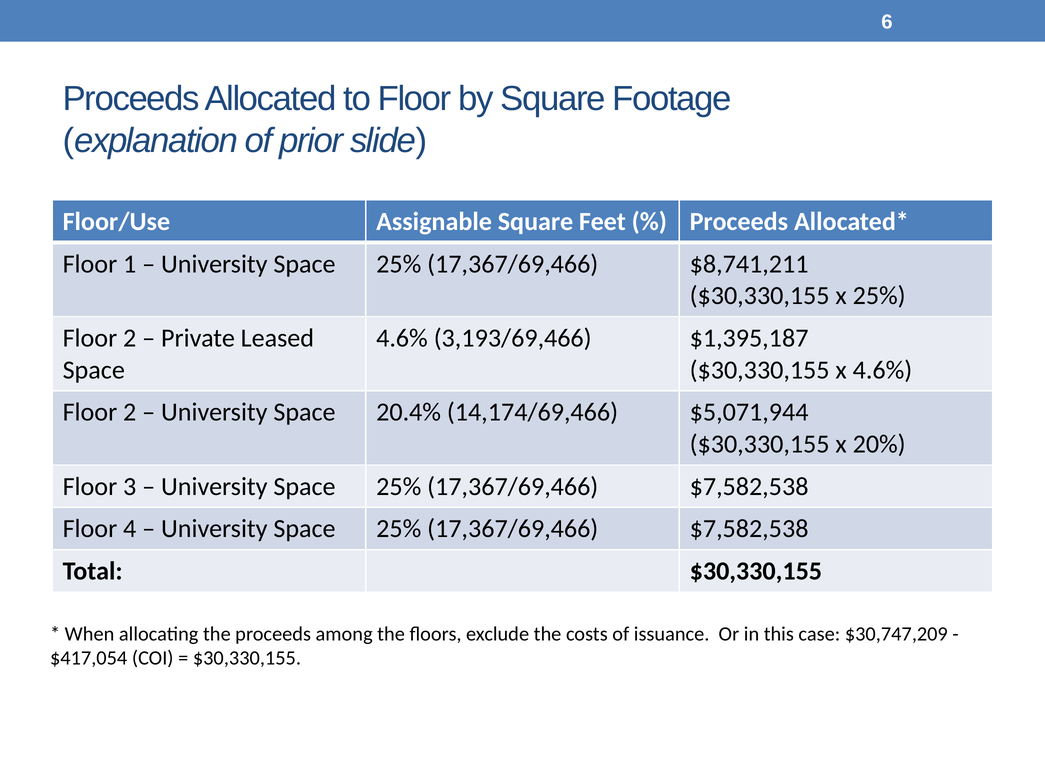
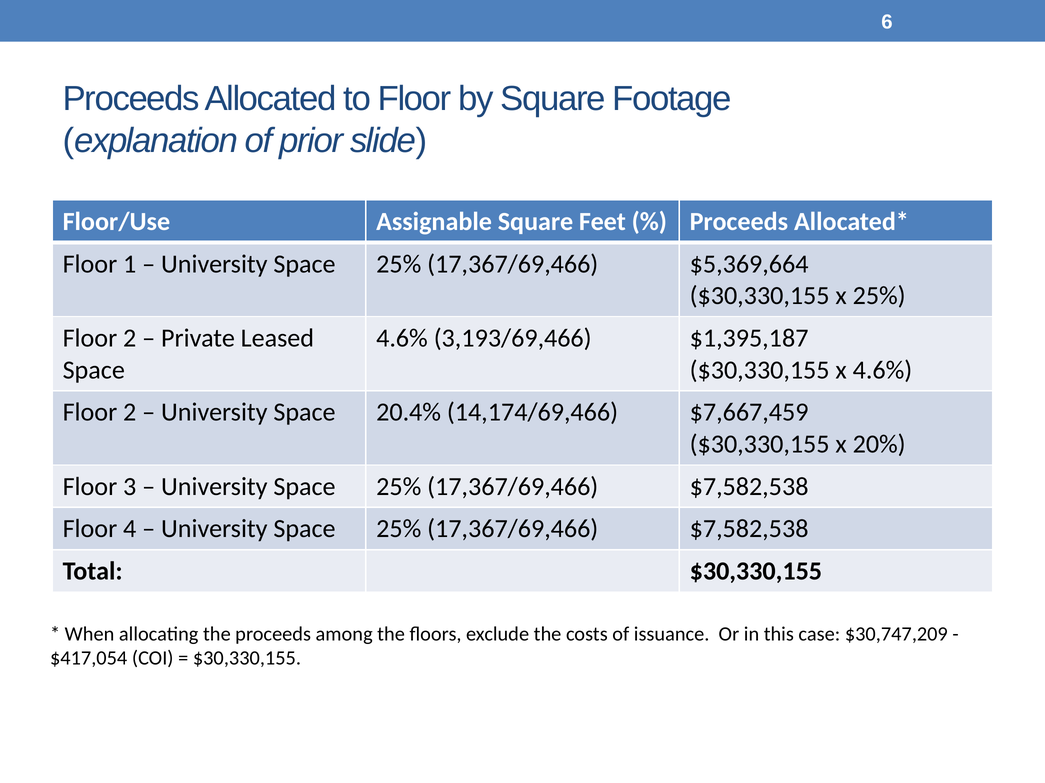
$8,741,211: $8,741,211 -> $5,369,664 (749, 264)
$5,071,944: $5,071,944 -> $7,667,459 (749, 413)
